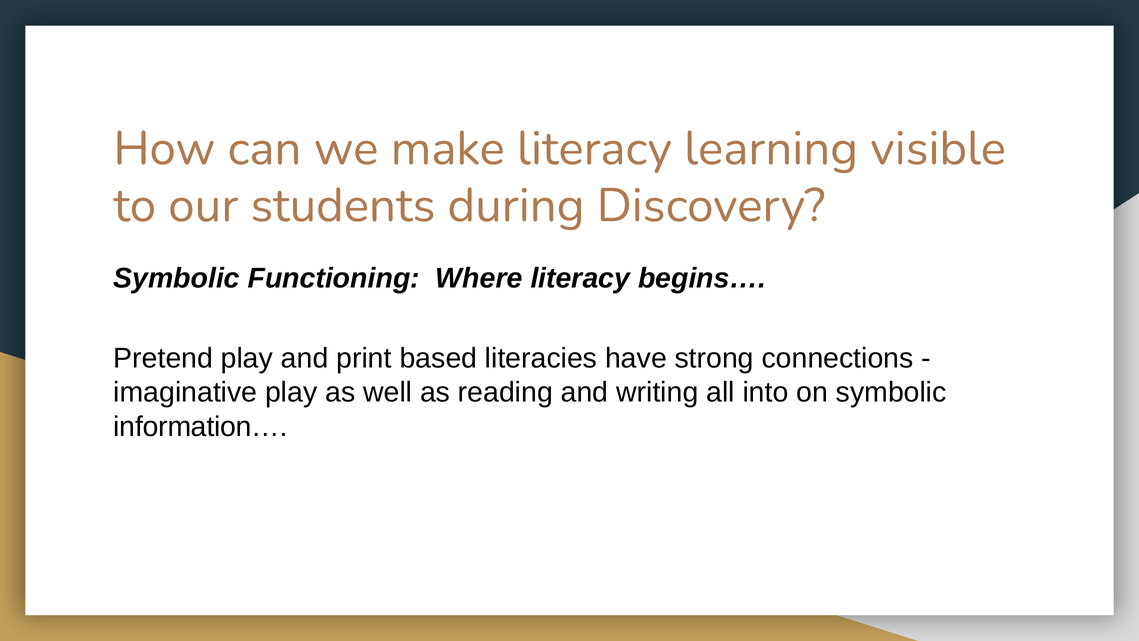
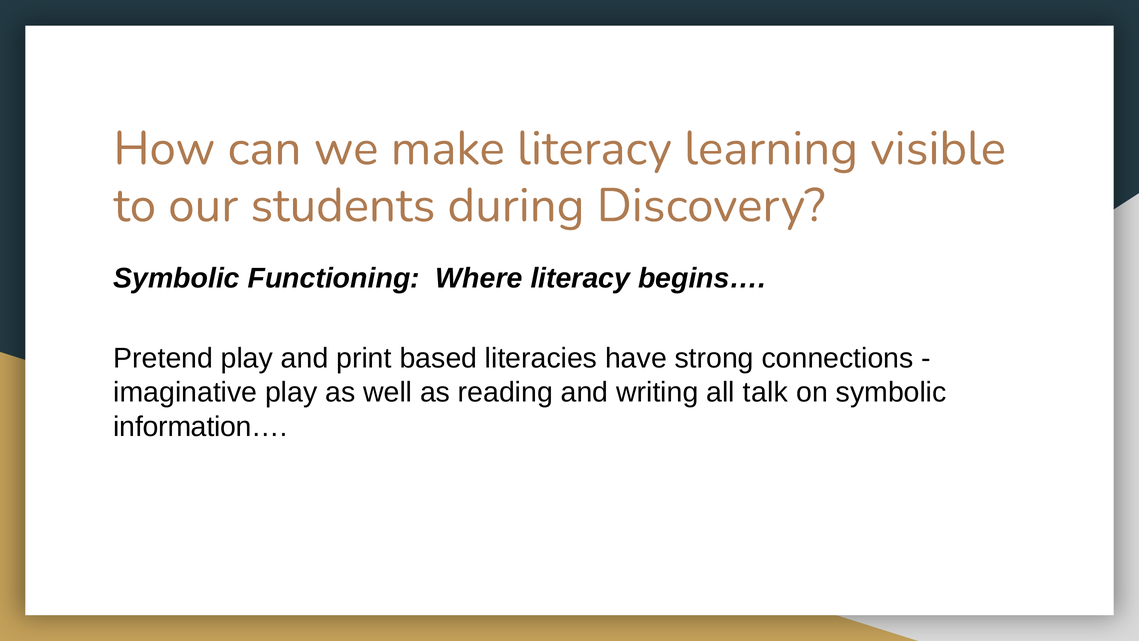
into: into -> talk (765, 392)
